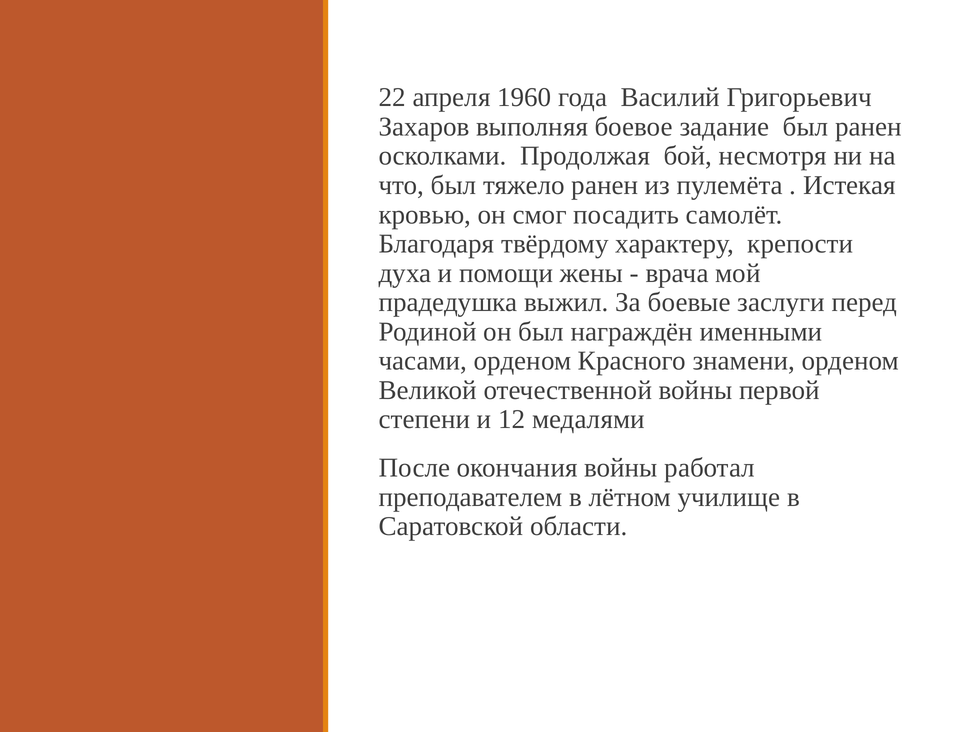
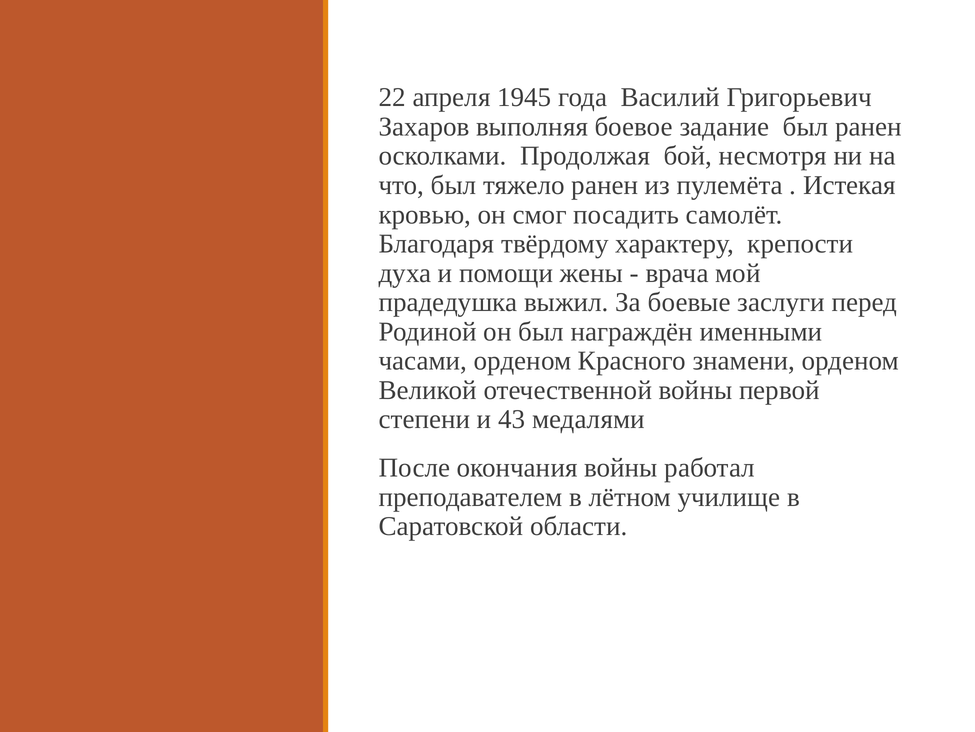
1960: 1960 -> 1945 (524, 97)
12: 12 -> 43 (512, 419)
